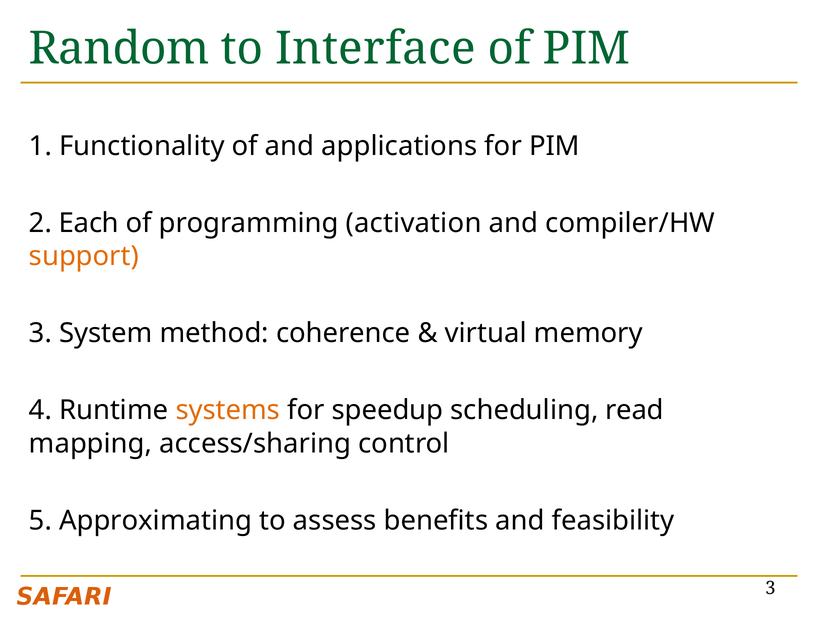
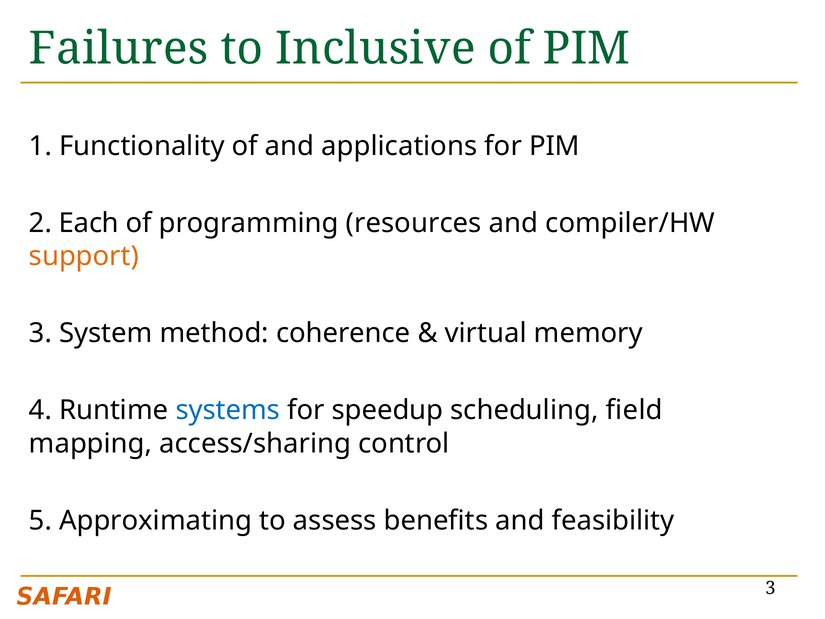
Random: Random -> Failures (119, 49)
Interface: Interface -> Inclusive (375, 49)
activation: activation -> resources (414, 223)
systems colour: orange -> blue (228, 410)
read: read -> field (634, 410)
